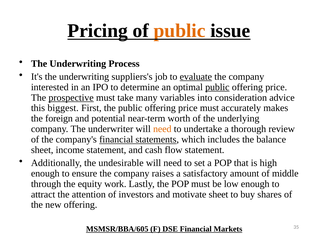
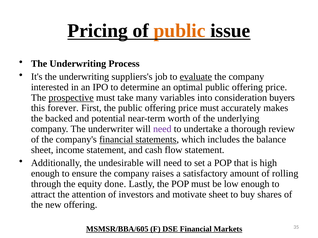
public underline: present -> none (217, 87)
advice: advice -> buyers (282, 98)
biggest: biggest -> forever (63, 108)
foreign: foreign -> backed (59, 119)
need colour: orange -> purple (162, 129)
middle: middle -> rolling (285, 174)
work: work -> done (115, 184)
